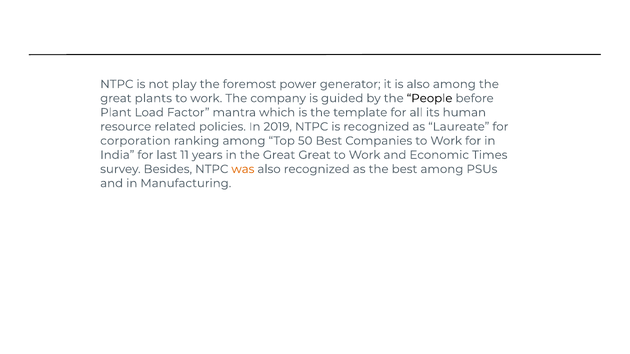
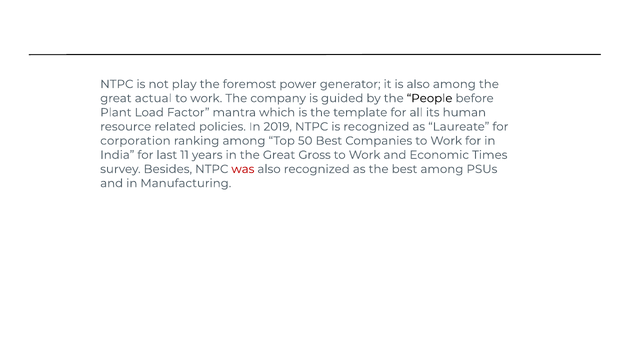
plants: plants -> actual (153, 98)
Great Great: Great -> Gross (315, 155)
was colour: orange -> red (243, 169)
